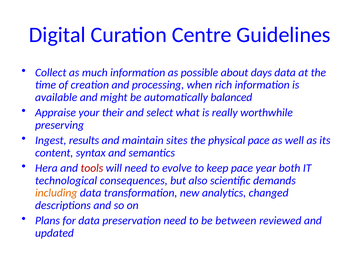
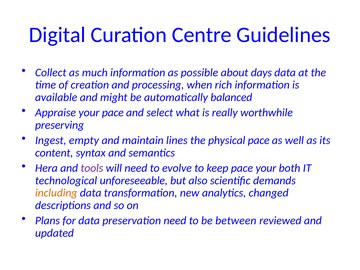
your their: their -> pace (113, 113)
results: results -> empty (84, 140)
sites: sites -> lines (177, 140)
tools colour: red -> purple (92, 168)
pace year: year -> your (266, 168)
consequences: consequences -> unforeseeable (134, 180)
